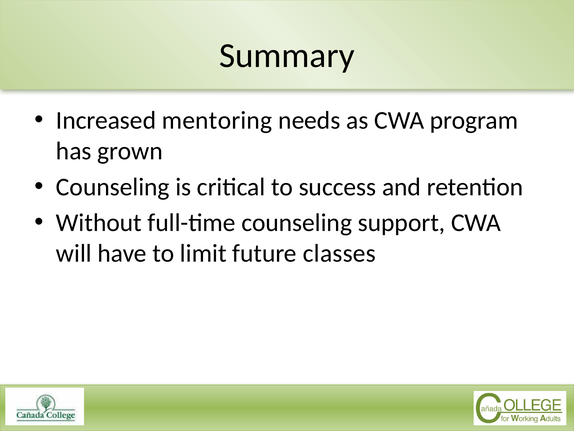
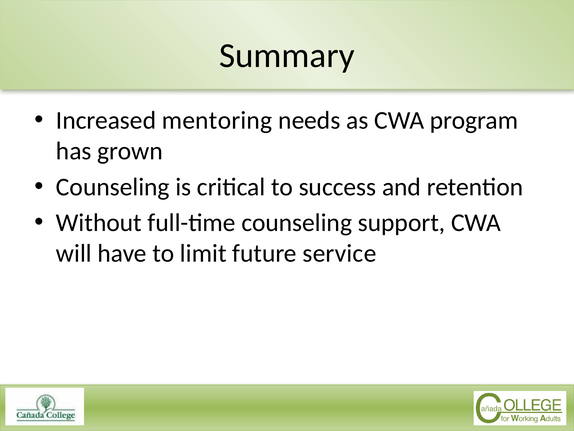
classes: classes -> service (339, 253)
